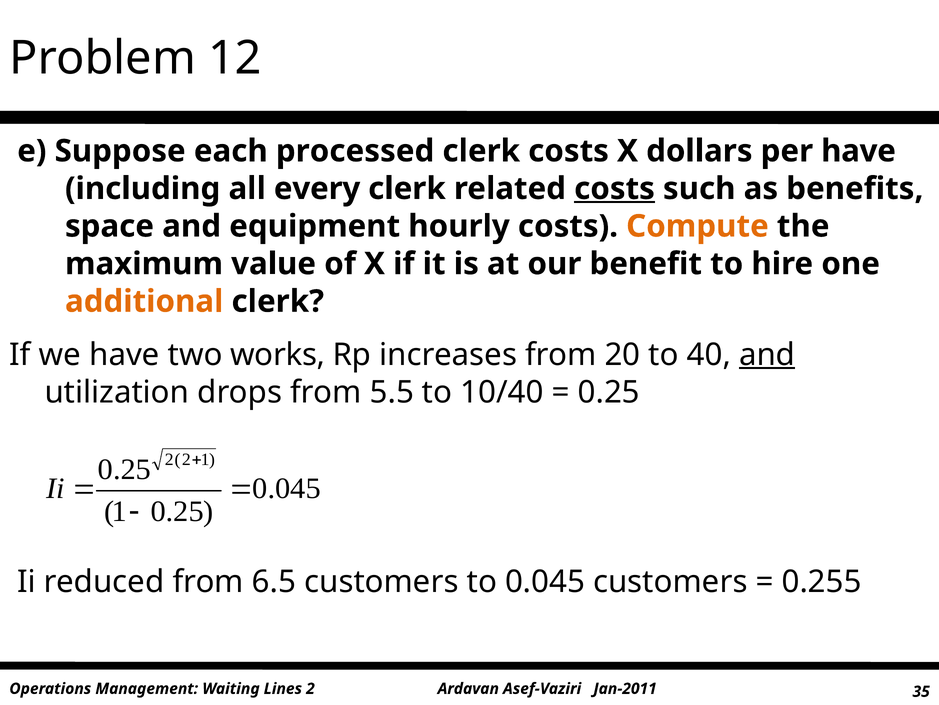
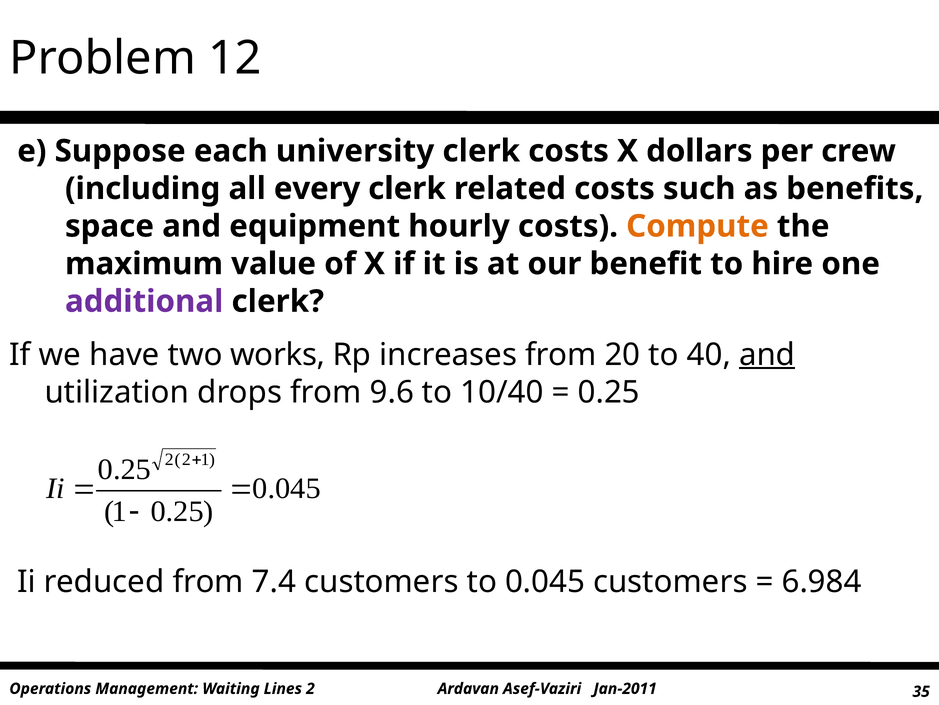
processed: processed -> university (355, 151)
per have: have -> crew (859, 151)
costs underline: present -> none (614, 188)
additional colour: orange -> purple (144, 301)
5.5: 5.5 -> 9.6 (392, 392)
6.5: 6.5 -> 7.4 (274, 581)
0.255: 0.255 -> 6.984 (822, 581)
